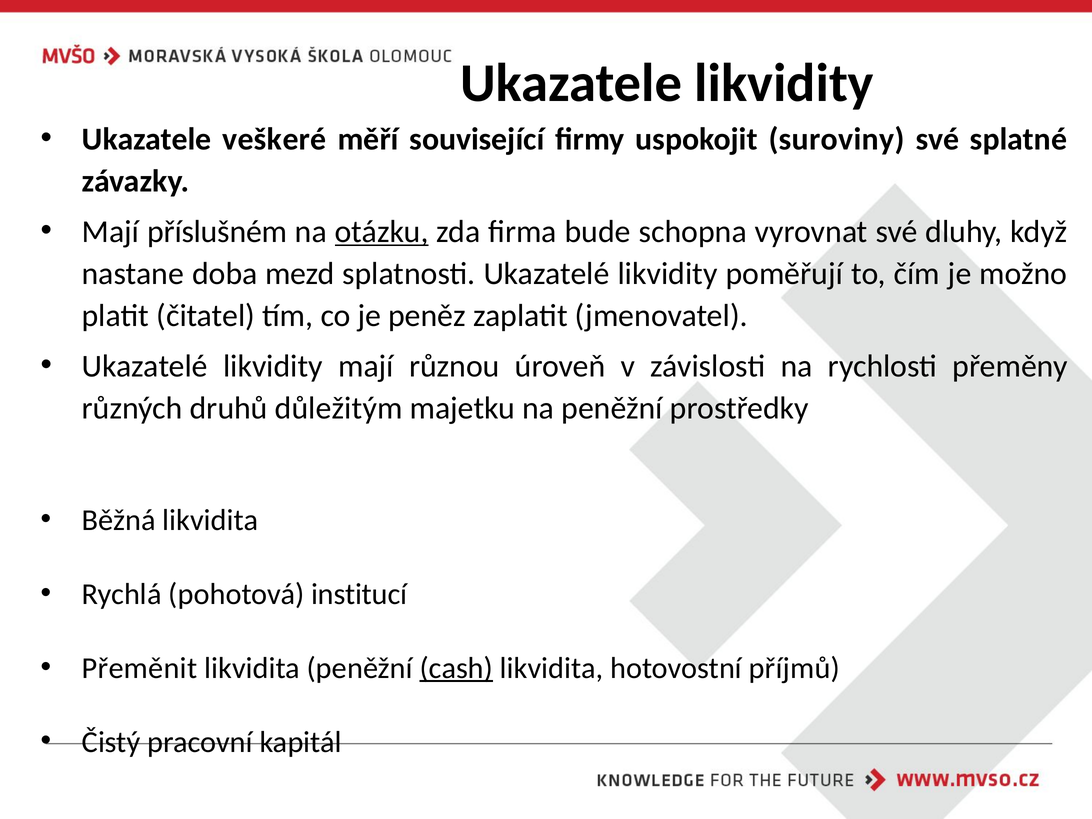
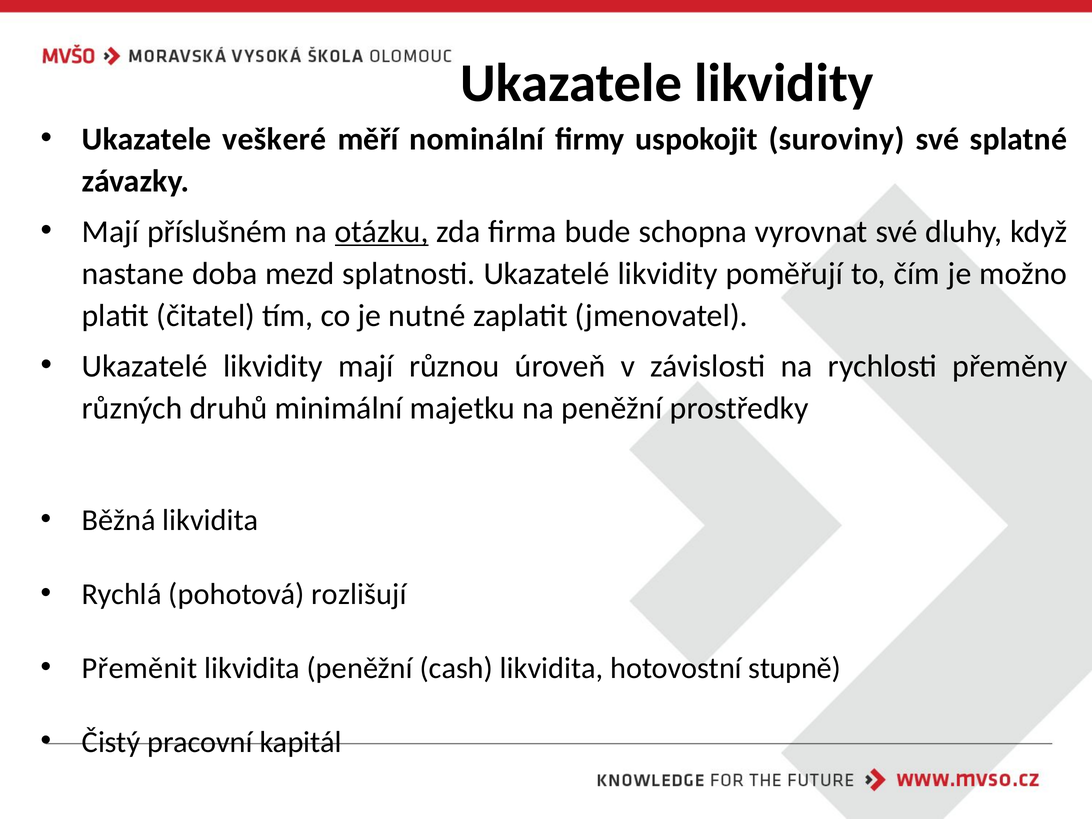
související: související -> nominální (477, 139)
peněz: peněz -> nutné (427, 316)
důležitým: důležitým -> minimální (339, 408)
institucí: institucí -> rozlišují (359, 594)
cash underline: present -> none (456, 668)
příjmů: příjmů -> stupně (795, 668)
